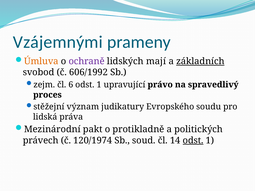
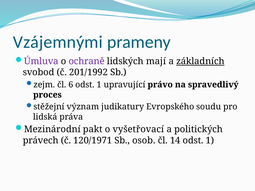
Úmluva colour: orange -> purple (41, 61)
606/1992: 606/1992 -> 201/1992 (88, 72)
protikladně: protikladně -> vyšetřovací (138, 130)
120/1974: 120/1974 -> 120/1971 (93, 141)
soud: soud -> osob (144, 141)
odst underline: present -> none (193, 141)
